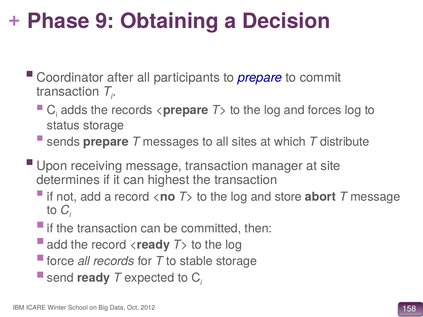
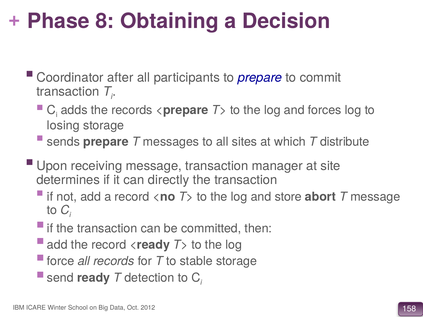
9: 9 -> 8 (105, 21)
status: status -> losing (63, 125)
highest: highest -> directly (169, 180)
expected: expected -> detection (149, 278)
